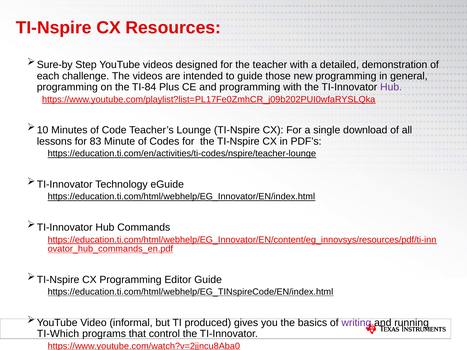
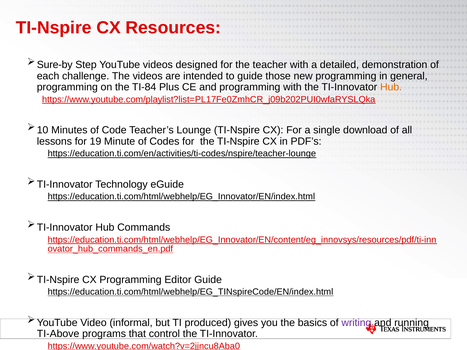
Hub colour: purple -> orange (391, 87)
83: 83 -> 19 (96, 142)
TI-Which: TI-Which -> TI-Above (58, 334)
